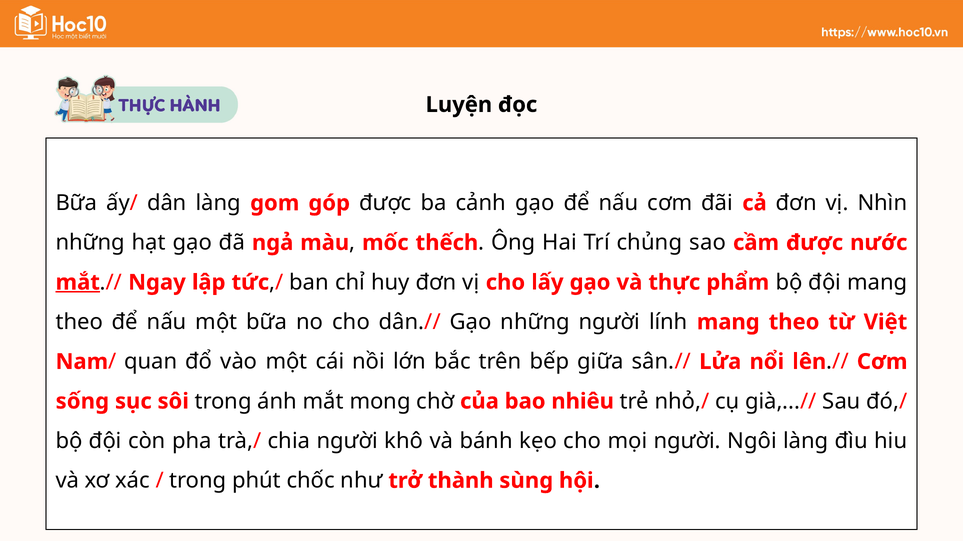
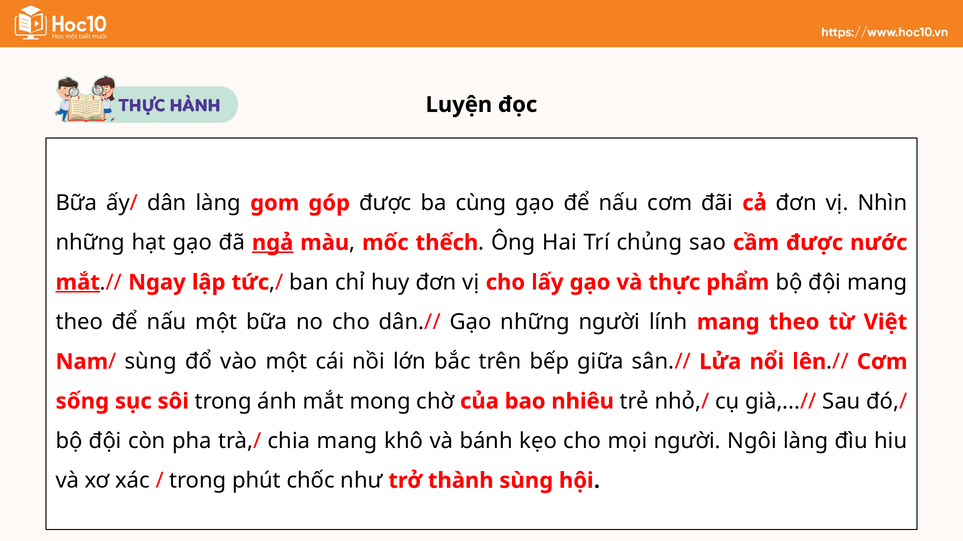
cảnh: cảnh -> cùng (481, 203)
ngả underline: none -> present (273, 243)
quan: quan -> sùng (151, 362)
chia người: người -> mang (347, 442)
